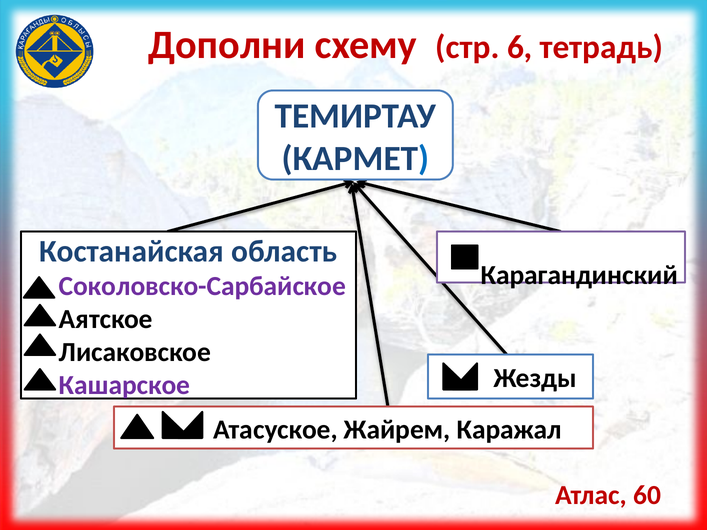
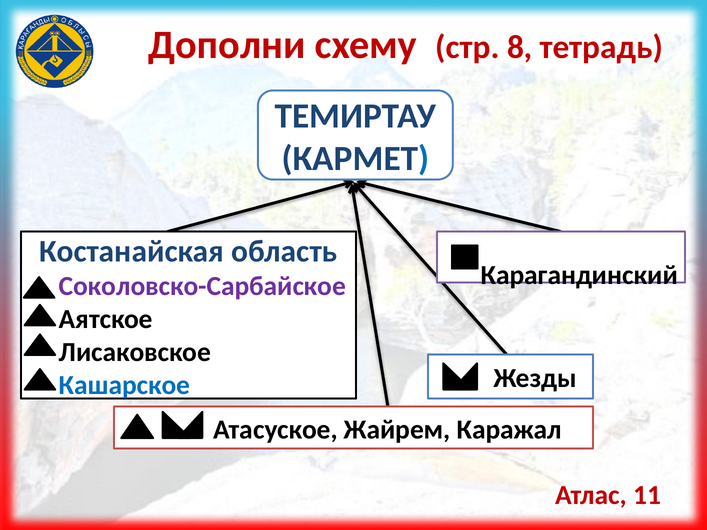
6: 6 -> 8 (520, 47)
Кашарское colour: purple -> blue (125, 386)
60: 60 -> 11 (647, 495)
